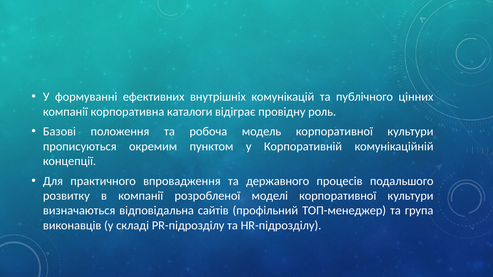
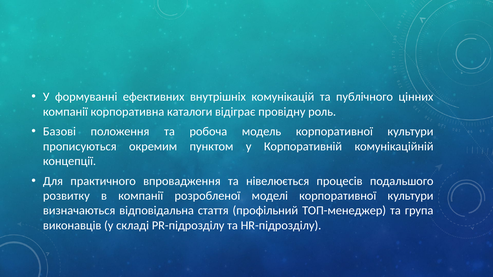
державного: державного -> нівелюється (278, 181)
сайтів: сайтів -> стаття (213, 211)
